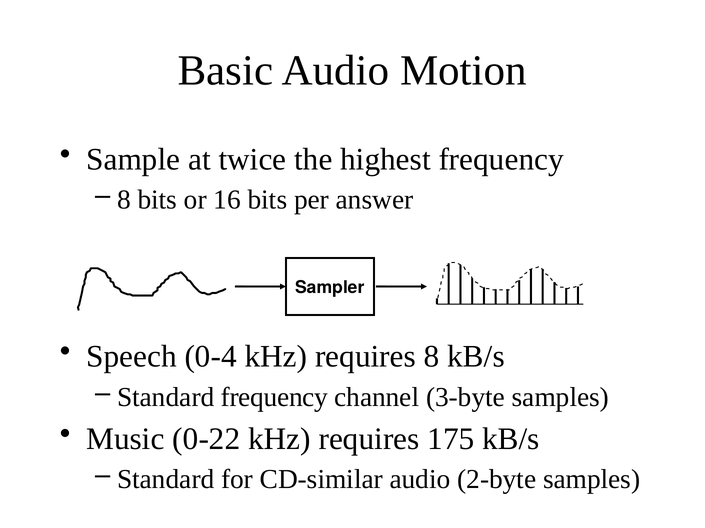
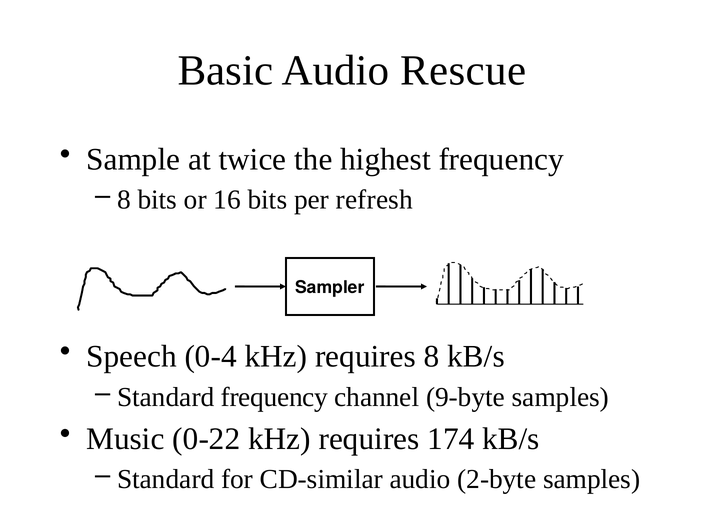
Motion: Motion -> Rescue (463, 71)
answer: answer -> refresh (374, 200)
3-byte: 3-byte -> 9-byte (466, 398)
175: 175 -> 174 (451, 439)
